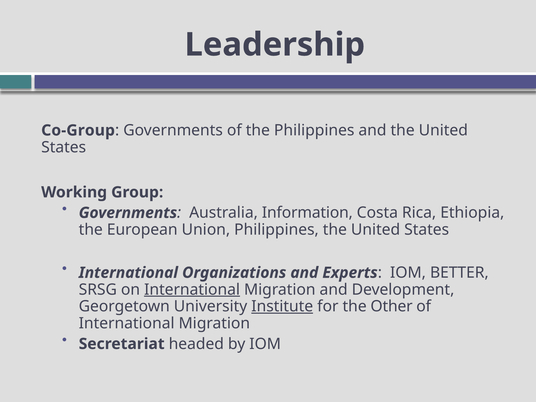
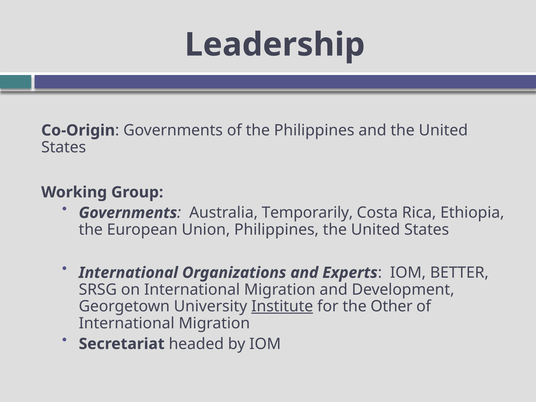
Co-Group: Co-Group -> Co-Origin (78, 130)
Information: Information -> Temporarily (307, 213)
International underline: present -> none (192, 290)
